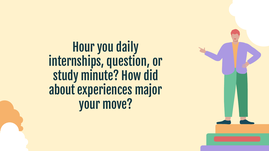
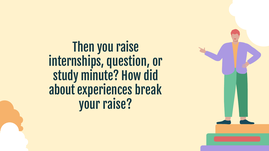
Hour: Hour -> Then (84, 48)
you daily: daily -> raise (127, 48)
major: major -> break (148, 91)
your move: move -> raise (117, 105)
